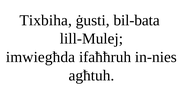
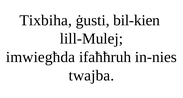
bil-bata: bil-bata -> bil-kien (137, 20)
agħtuh: agħtuh -> twajba (91, 76)
